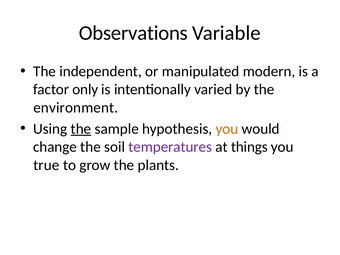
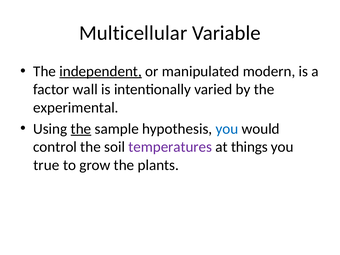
Observations: Observations -> Multicellular (133, 33)
independent underline: none -> present (101, 71)
only: only -> wall (85, 89)
environment: environment -> experimental (76, 108)
you colour: orange -> blue (227, 129)
change: change -> control (55, 147)
